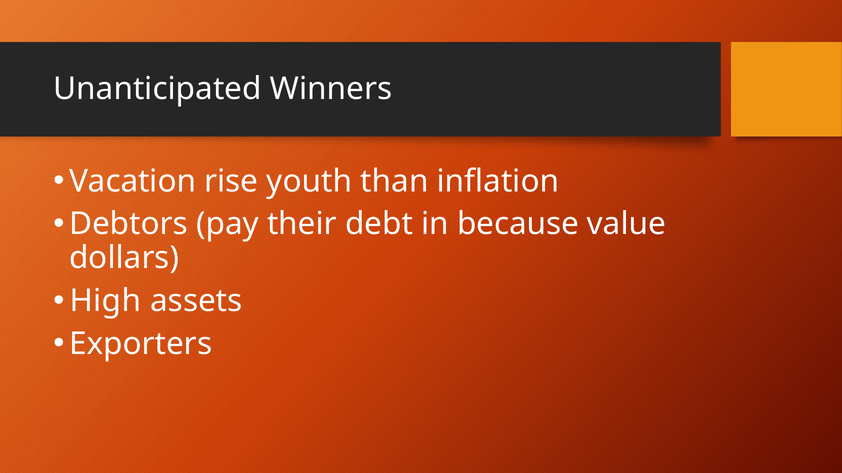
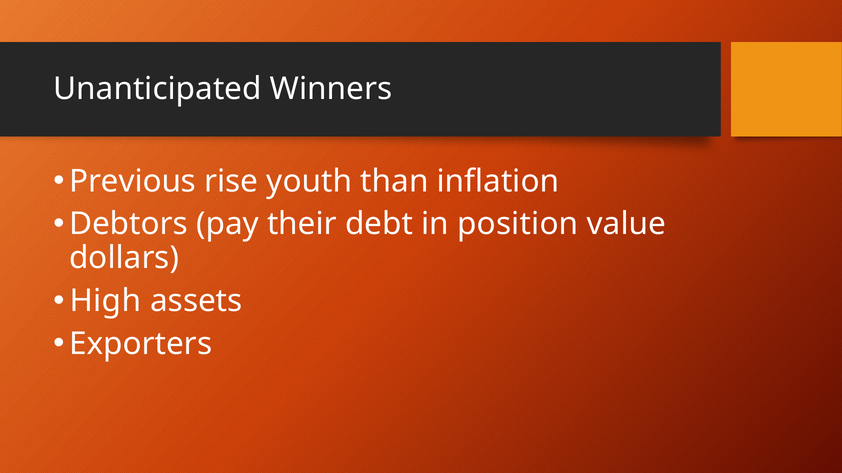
Vacation: Vacation -> Previous (133, 181)
because: because -> position (518, 224)
